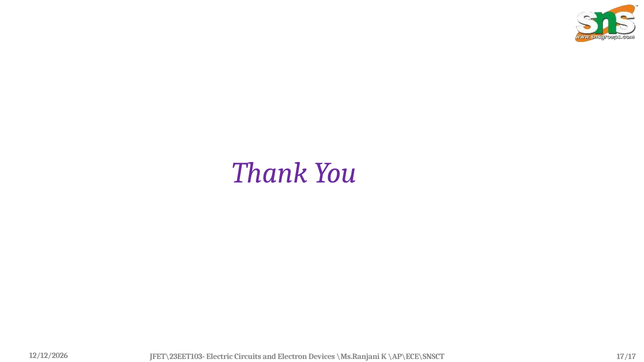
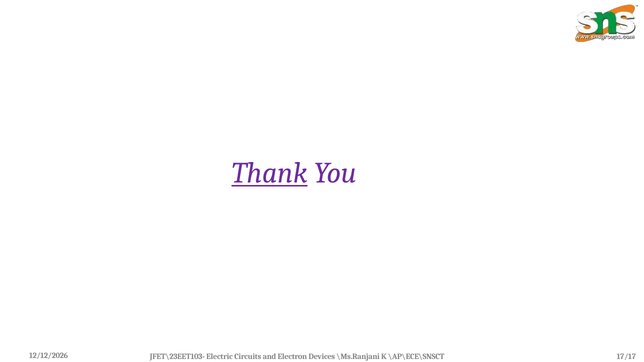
Thank underline: none -> present (270, 173)
